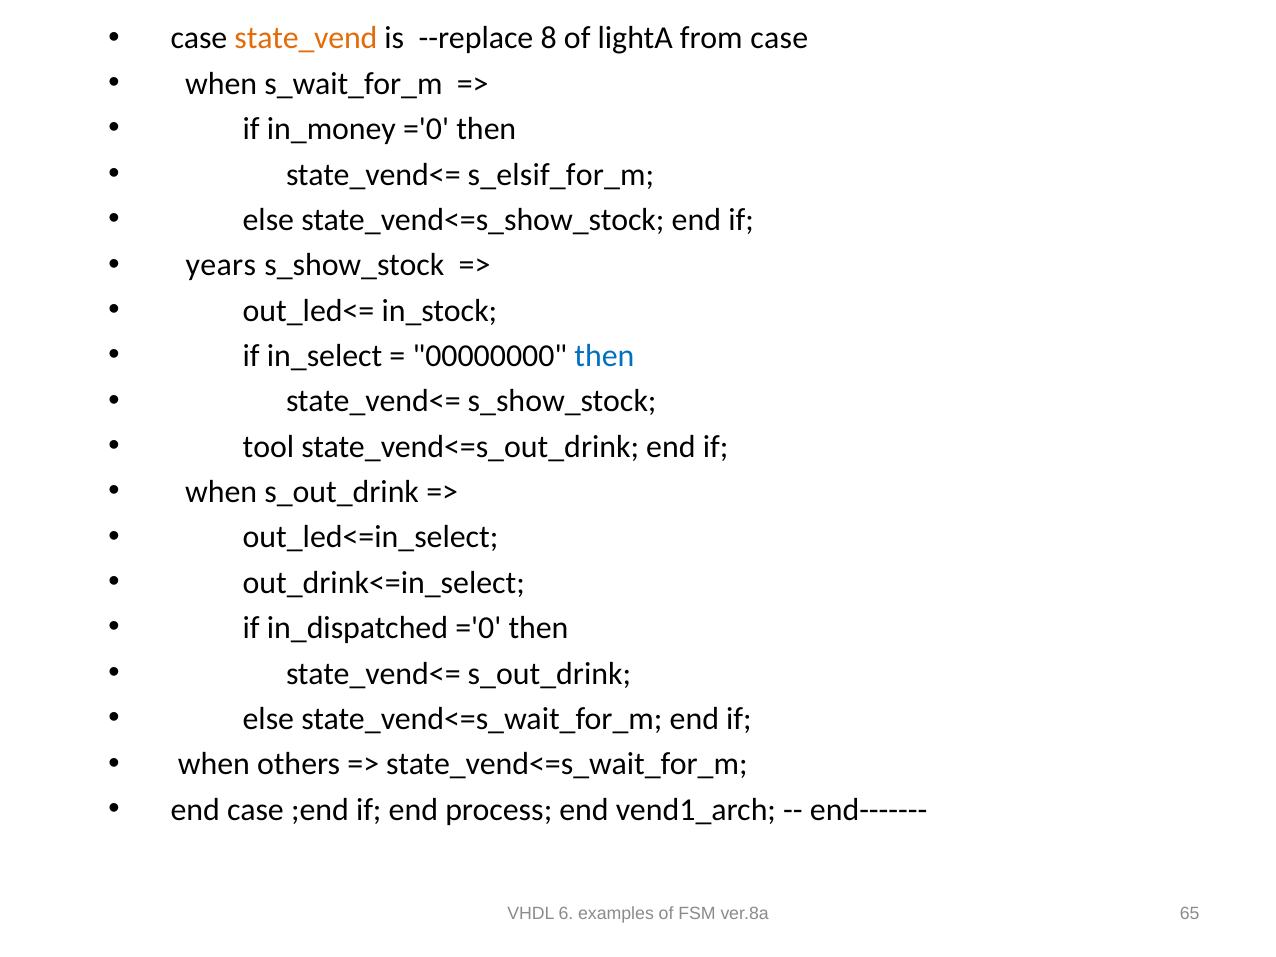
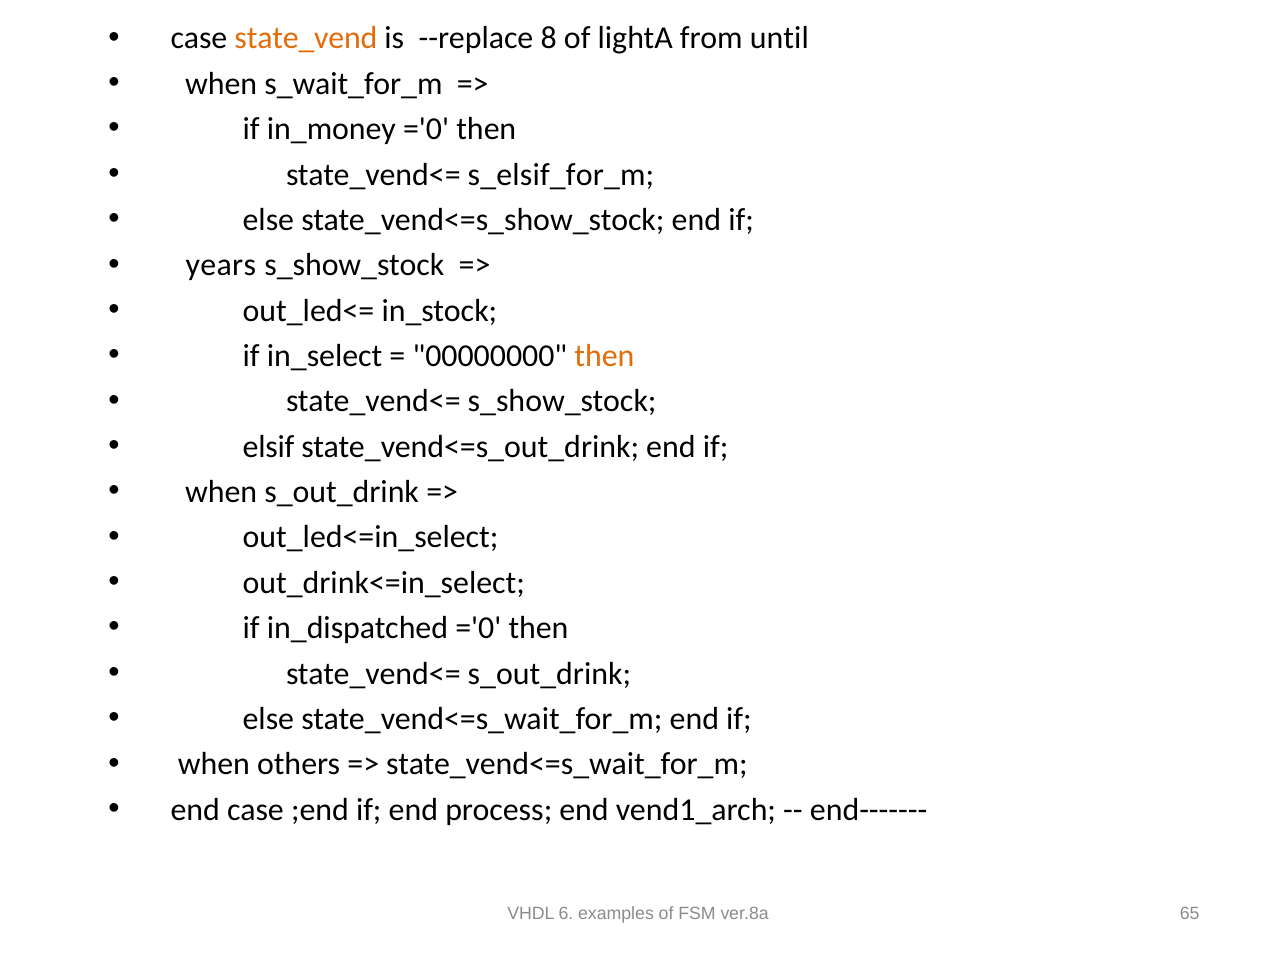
from case: case -> until (779, 38)
then colour: blue -> orange (604, 356)
tool: tool -> elsif (268, 447)
